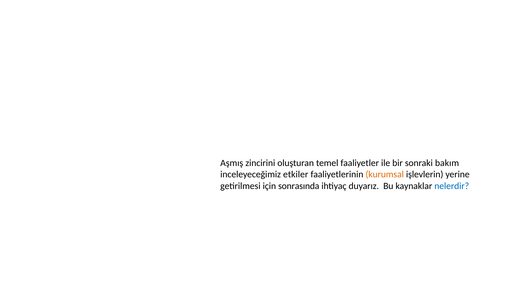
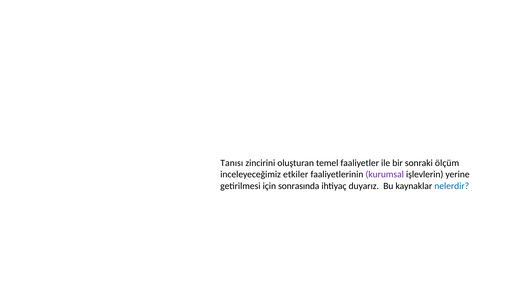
Aşmış: Aşmış -> Tanısı (232, 163)
bakım: bakım -> ölçüm (447, 163)
kurumsal colour: orange -> purple (385, 175)
